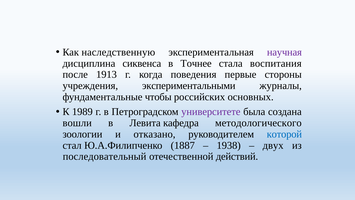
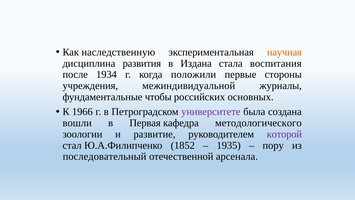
научная colour: purple -> orange (284, 52)
сиквенса: сиквенса -> развития (142, 63)
Точнее: Точнее -> Издана (196, 63)
1913: 1913 -> 1934 (106, 74)
поведения: поведения -> положили (193, 74)
экспериментальными: экспериментальными -> межиндивидуальной (189, 86)
1989: 1989 -> 1966 (82, 112)
Левита: Левита -> Первая (145, 123)
отказано: отказано -> развитие (154, 134)
которой colour: blue -> purple (284, 134)
1887: 1887 -> 1852 (183, 145)
1938: 1938 -> 1935 (229, 145)
двух: двух -> пору (273, 145)
действий: действий -> арсенала (237, 156)
